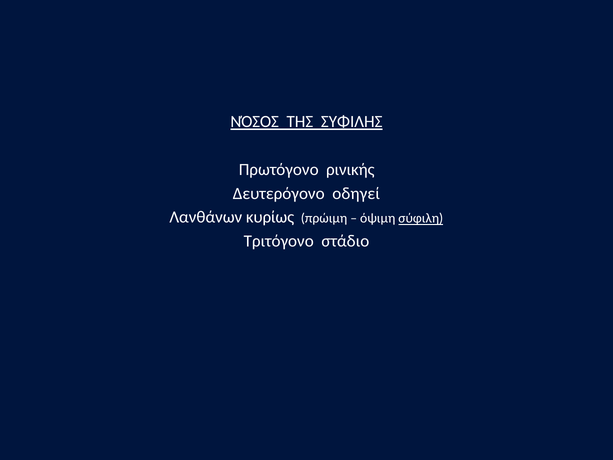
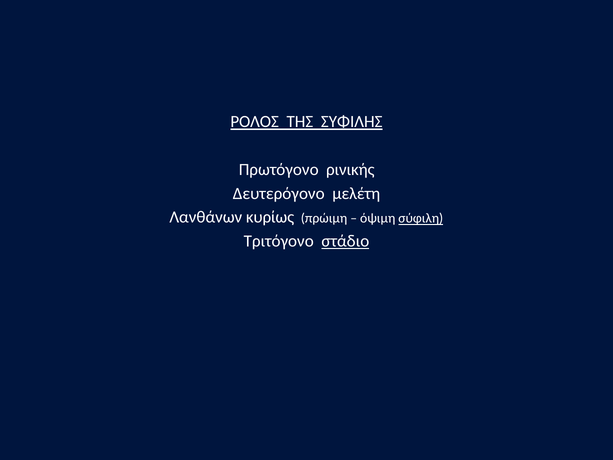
ΝΌΣΟΣ: ΝΌΣΟΣ -> ΡΟΛΟΣ (255, 122)
οδηγεί: οδηγεί -> μελέτη (356, 193)
στάδιο underline: none -> present (345, 241)
